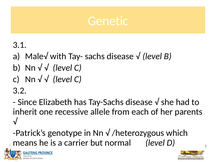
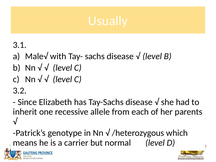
Genetic: Genetic -> Usually (108, 21)
